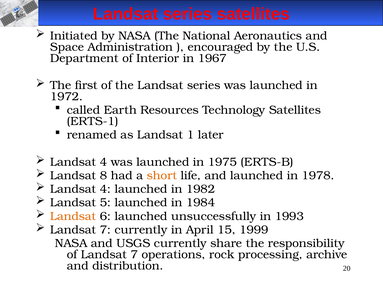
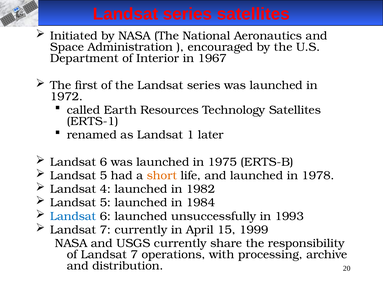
4: 4 -> 6 (103, 162)
8: 8 -> 5 (103, 176)
Landsat colour: orange -> blue (73, 216)
rock: rock -> with (222, 255)
